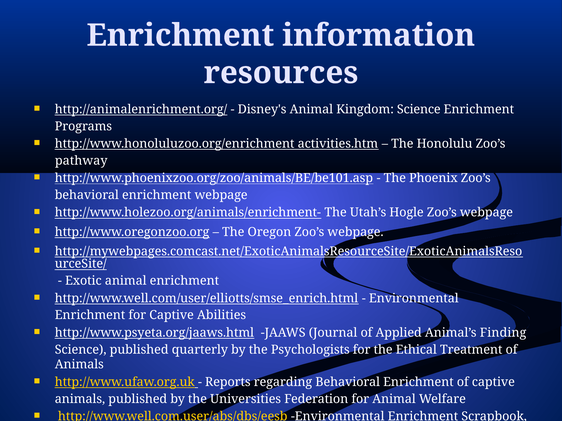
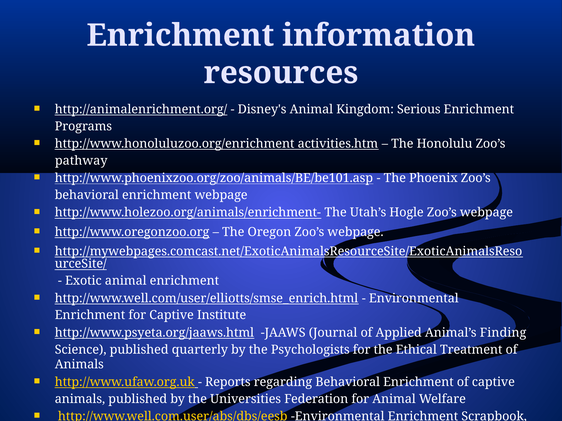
Kingdom Science: Science -> Serious (419, 110)
Abilities: Abilities -> Institute (222, 316)
